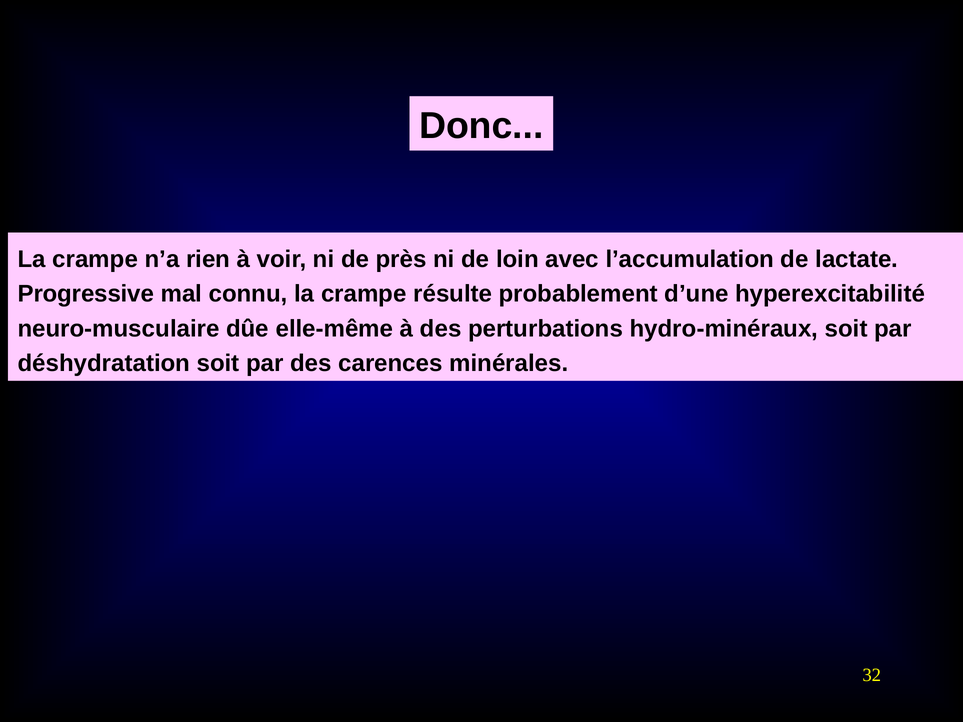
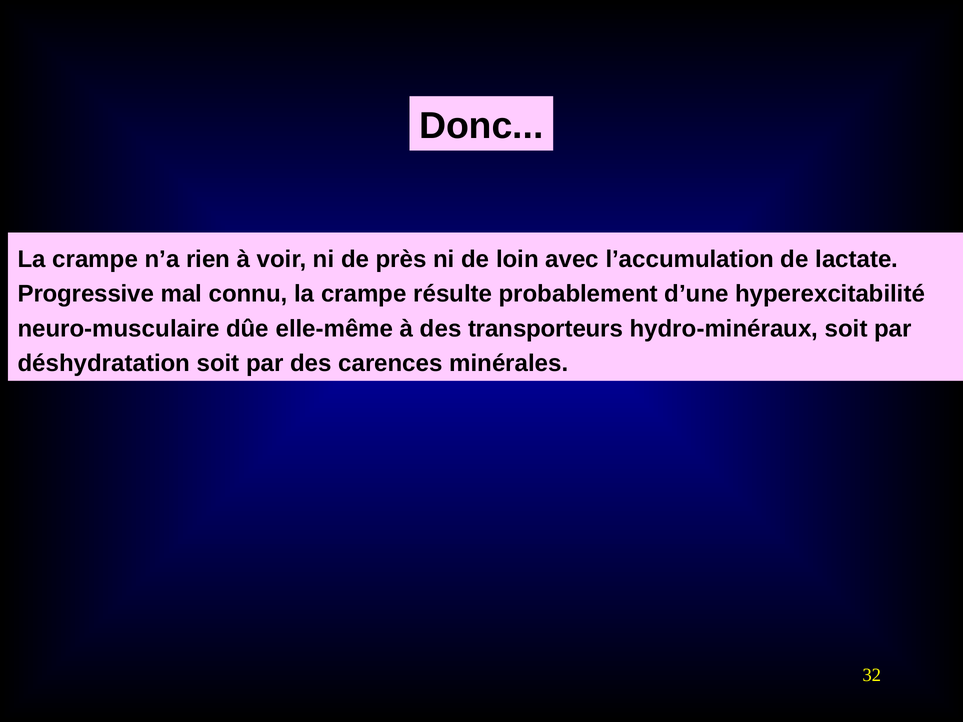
perturbations: perturbations -> transporteurs (546, 329)
